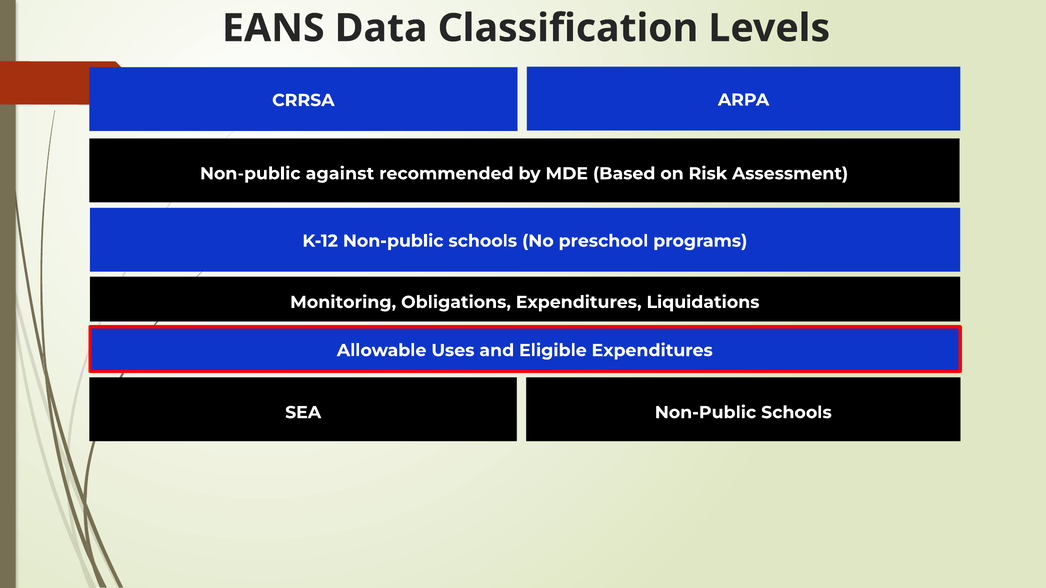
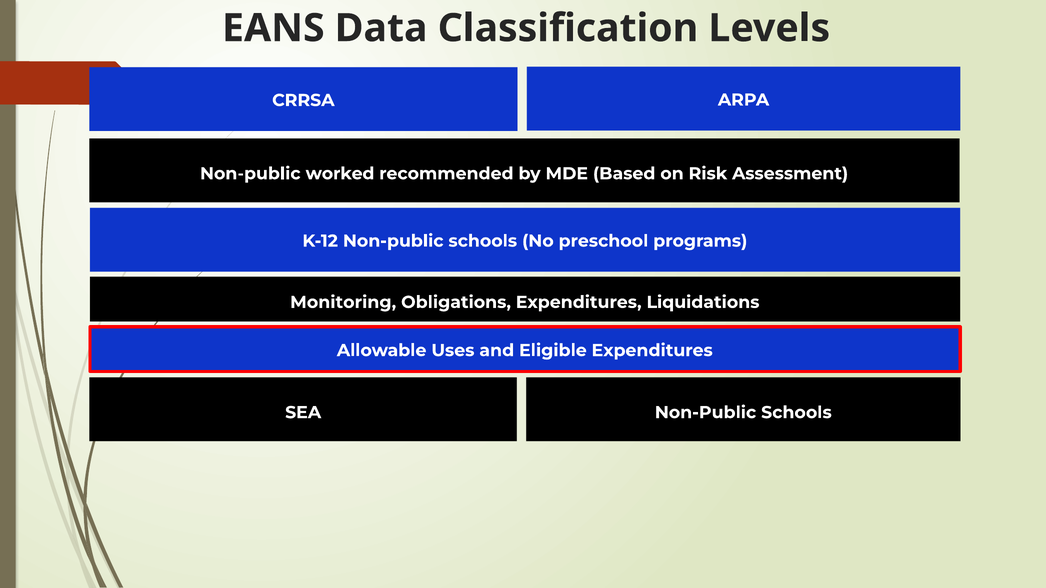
against: against -> worked (340, 174)
